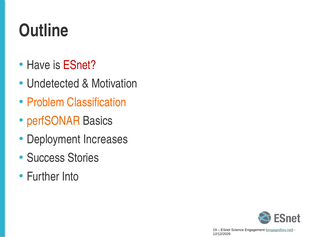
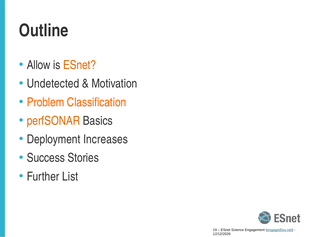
Have: Have -> Allow (39, 65)
ESnet colour: red -> orange (80, 65)
Into: Into -> List (70, 176)
